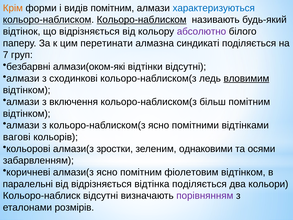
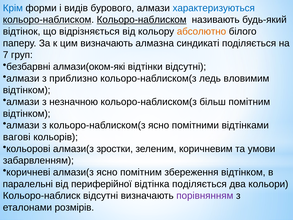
Крім colour: orange -> blue (13, 8)
видів помітним: помітним -> бурового (112, 8)
абсолютно colour: purple -> orange (201, 31)
цим перетинати: перетинати -> визначають (107, 43)
сходинкові: сходинкові -> приблизно (73, 78)
вловимим underline: present -> none (246, 78)
включення: включення -> незначною (74, 102)
однаковими: однаковими -> коричневим (206, 149)
осями: осями -> умови (261, 149)
фіолетовим: фіолетовим -> збереження (191, 172)
від відрізняється: відрізняється -> периферійної (101, 184)
